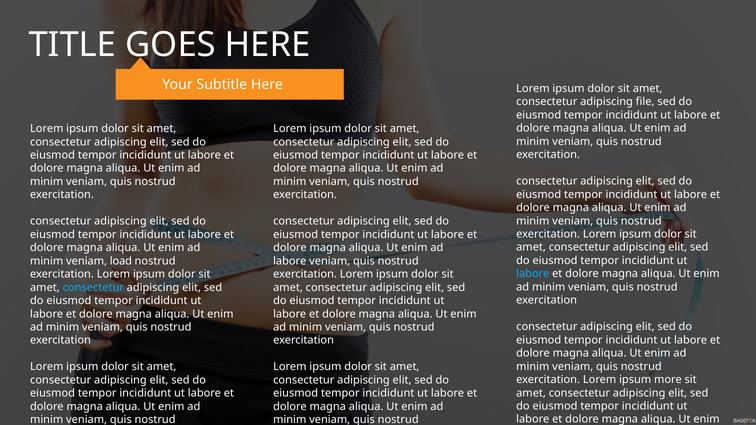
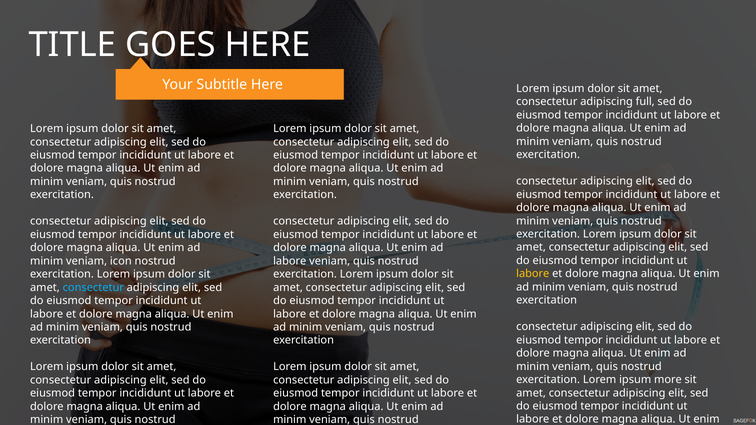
file: file -> full (645, 102)
load: load -> icon (121, 261)
labore colour: light blue -> yellow (533, 274)
